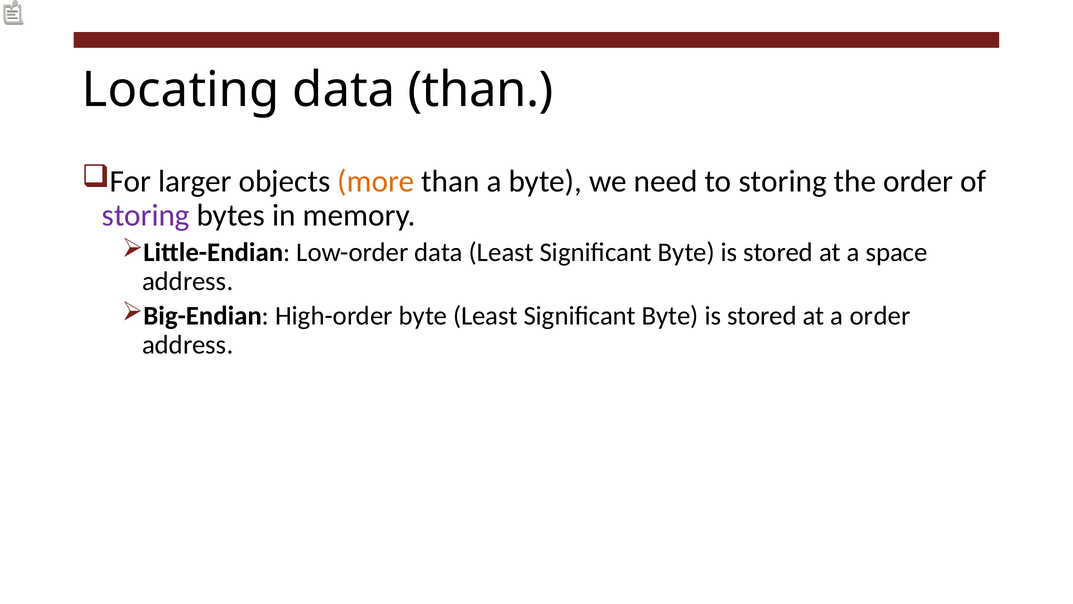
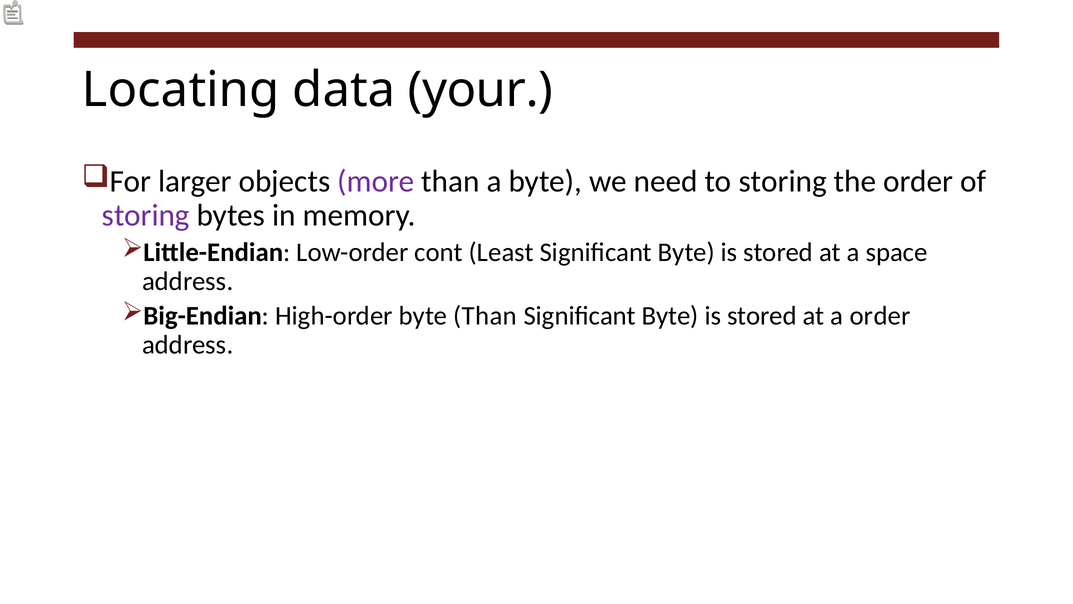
data than: than -> your (481, 90)
more colour: orange -> purple (376, 181)
Low-order data: data -> cont (439, 252)
byte Least: Least -> Than (485, 316)
